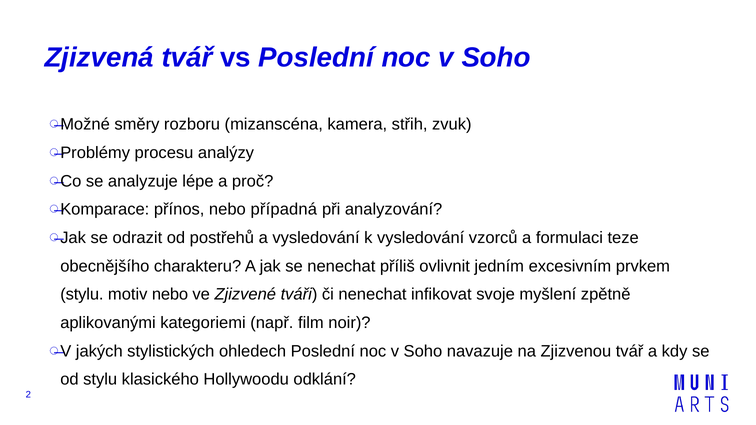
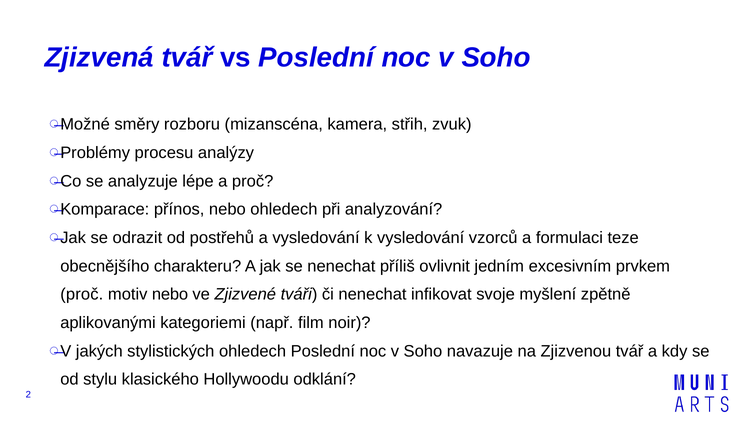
nebo případná: případná -> ohledech (284, 210)
stylu: stylu -> proč (82, 295)
